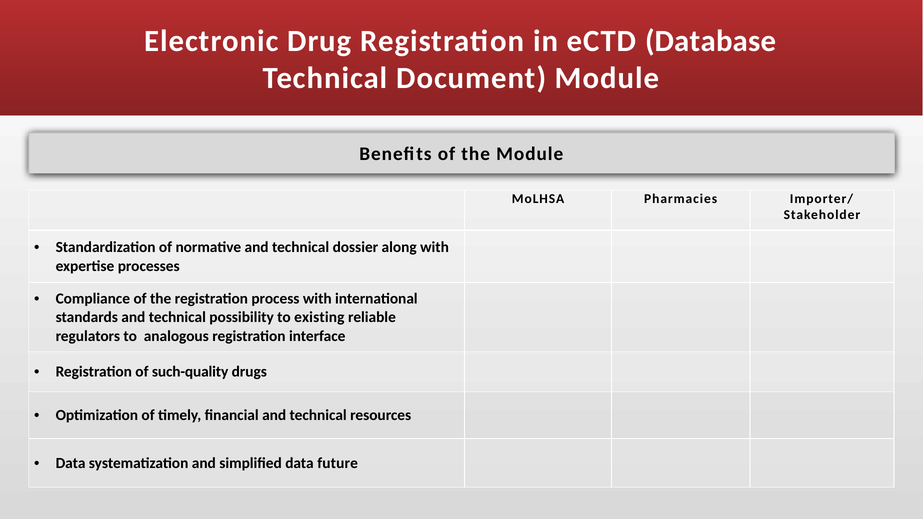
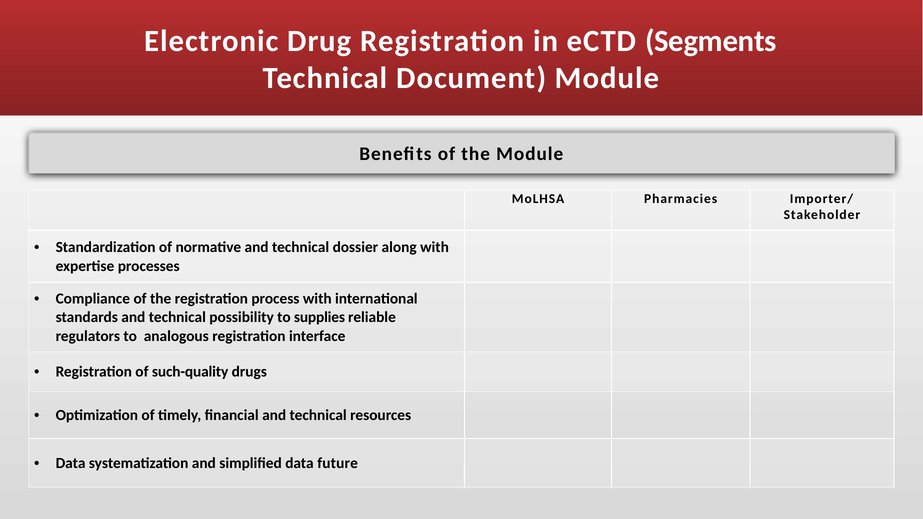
Database: Database -> Segments (711, 41)
existing: existing -> supplies (319, 317)
